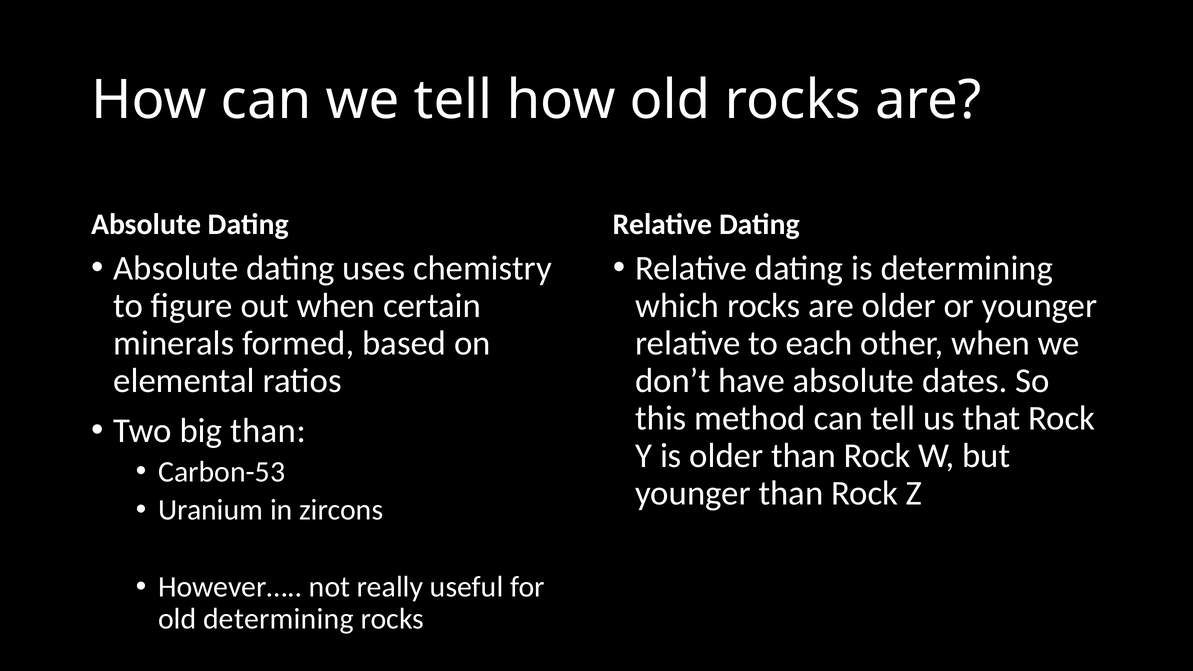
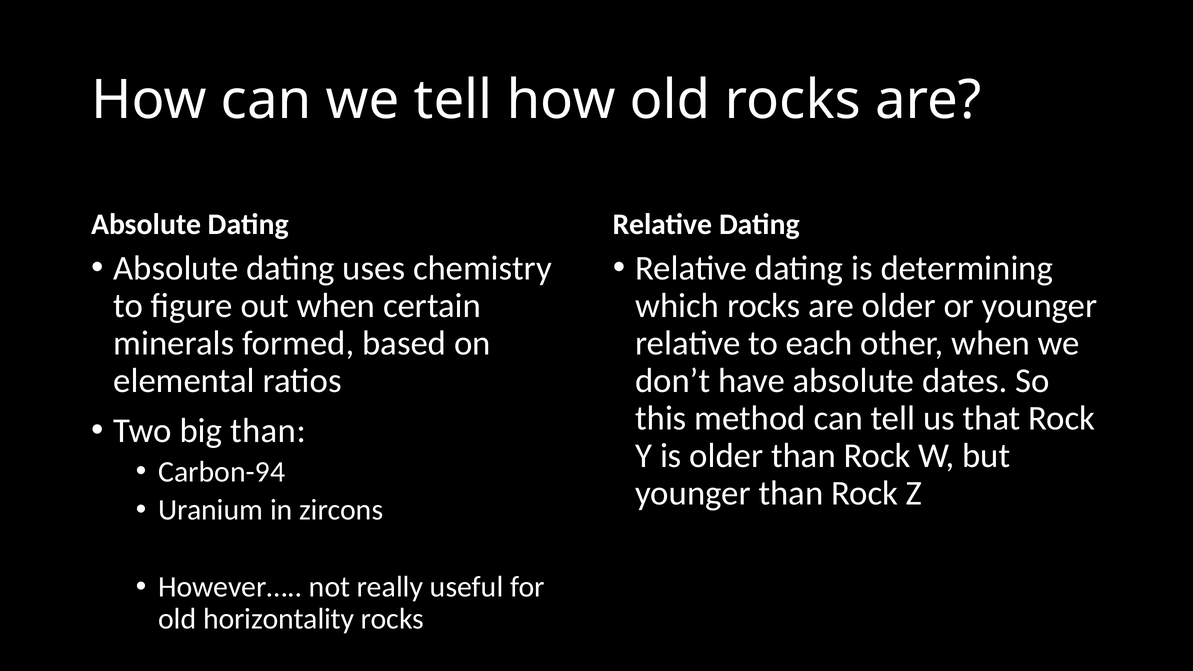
Carbon-53: Carbon-53 -> Carbon-94 (222, 472)
old determining: determining -> horizontality (279, 619)
